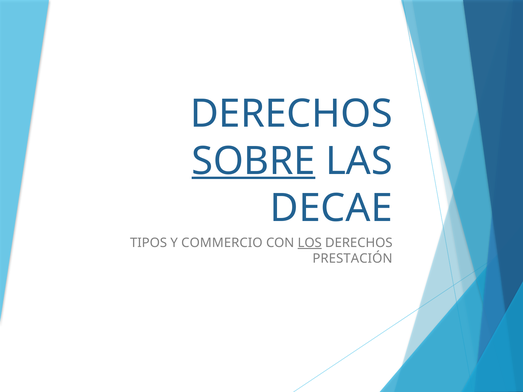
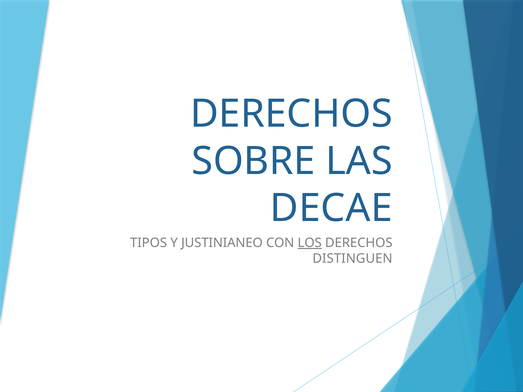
SOBRE underline: present -> none (253, 161)
COMMERCIO: COMMERCIO -> JUSTINIANEO (222, 243)
PRESTACIÓN: PRESTACIÓN -> DISTINGUEN (352, 259)
